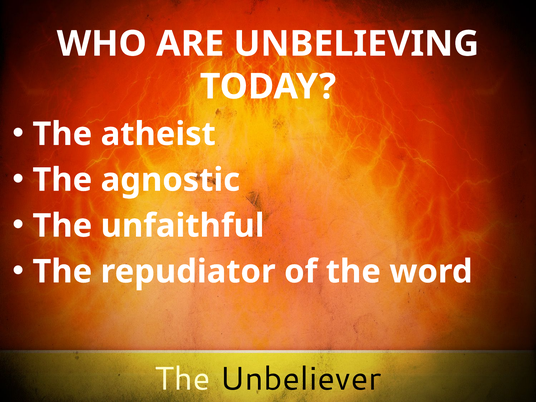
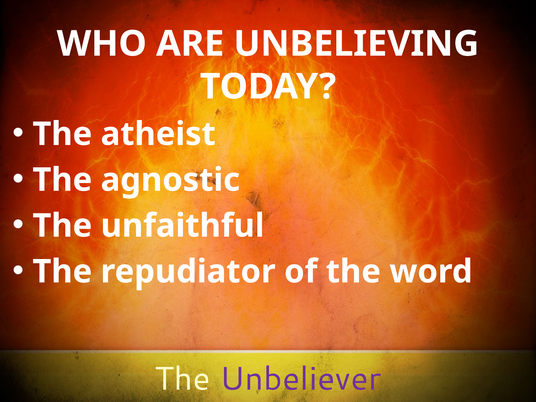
Unbeliever colour: black -> purple (300, 379)
